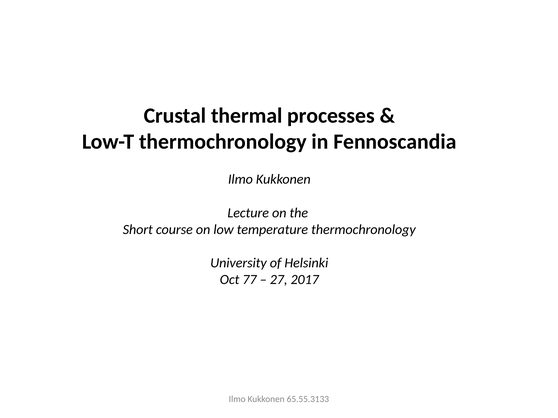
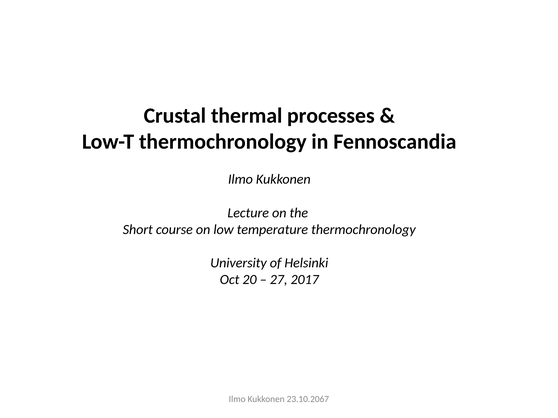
77: 77 -> 20 (250, 280)
65.55.3133: 65.55.3133 -> 23.10.2067 (308, 400)
